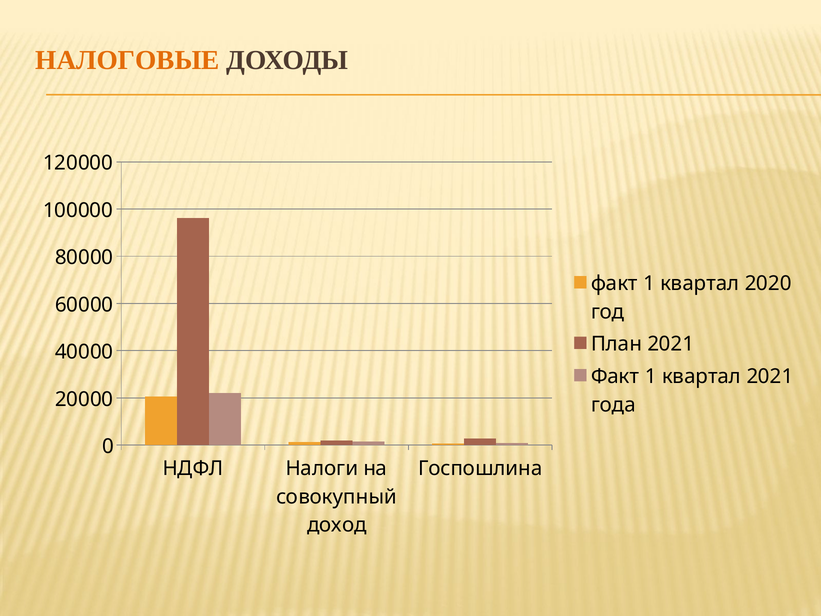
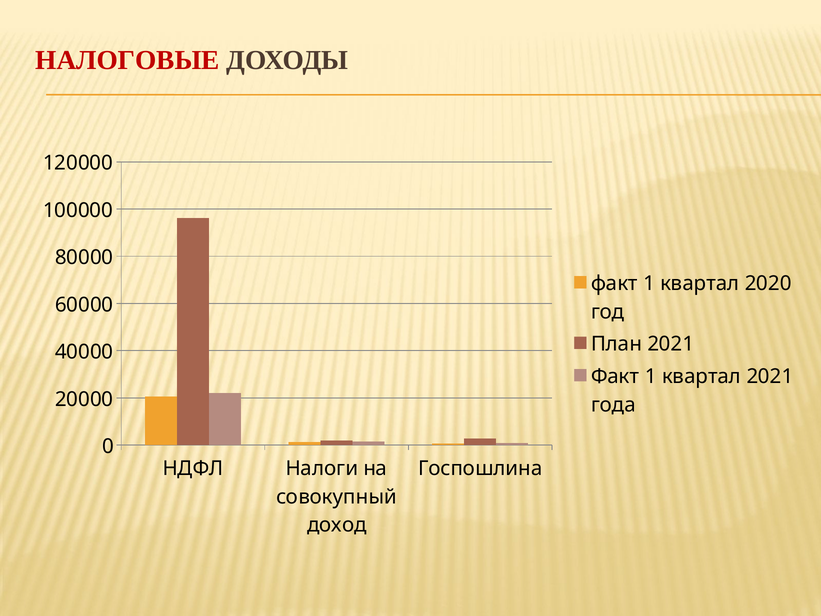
НАЛОГОВЫЕ colour: orange -> red (128, 60)
